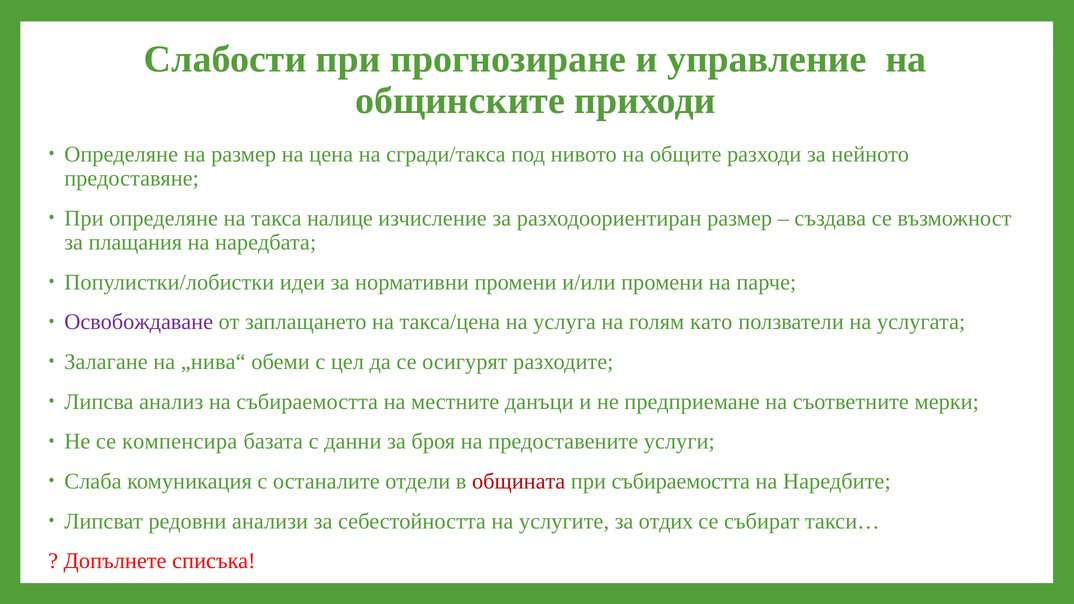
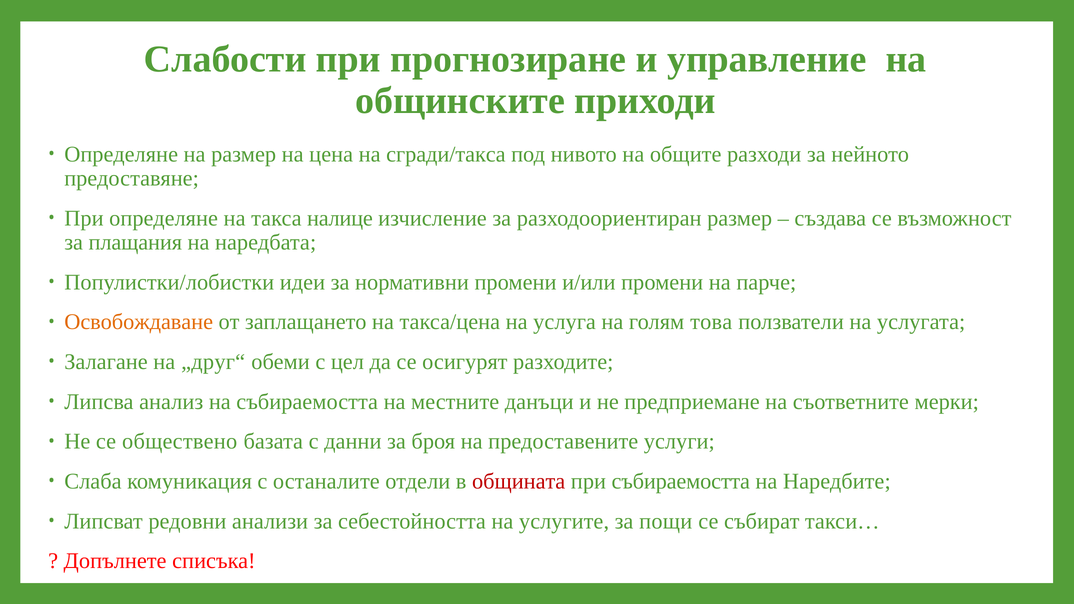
Освобождаване colour: purple -> orange (139, 322)
като: като -> това (711, 322)
„нива“: „нива“ -> „друг“ (213, 362)
компенсира: компенсира -> обществено (180, 442)
отдих: отдих -> пощи (666, 521)
